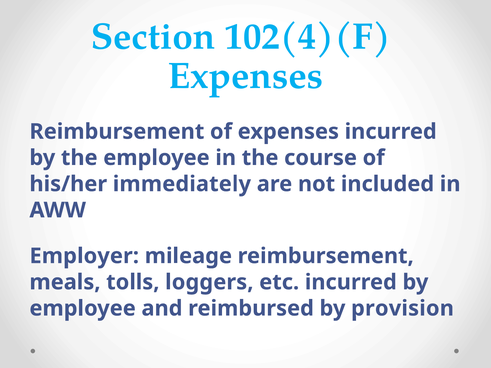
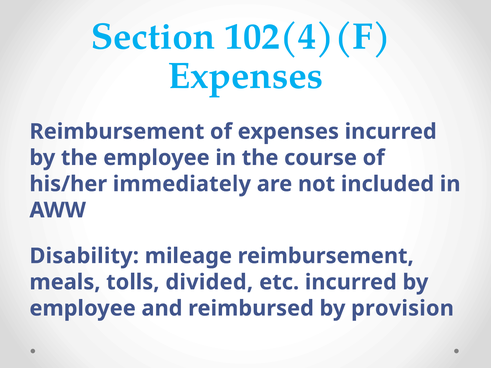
Employer: Employer -> Disability (84, 256)
loggers: loggers -> divided (209, 282)
